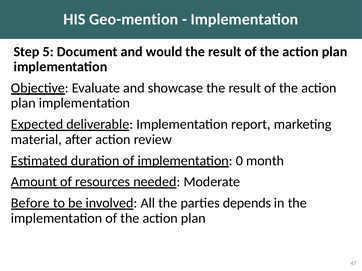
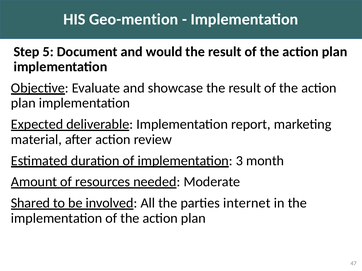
0: 0 -> 3 (239, 161)
Before: Before -> Shared (30, 203)
depends: depends -> internet (247, 203)
